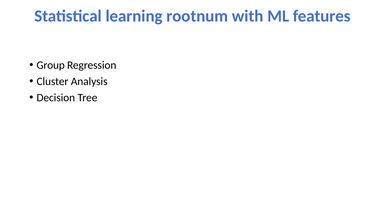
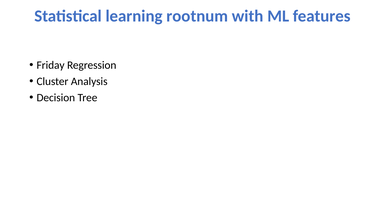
Group: Group -> Friday (51, 65)
